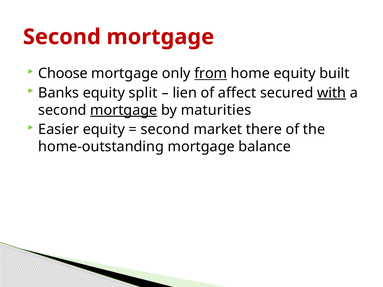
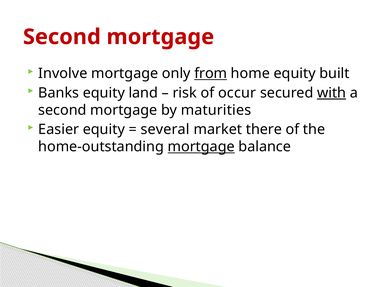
Choose: Choose -> Involve (63, 74)
split: split -> land (143, 93)
lien: lien -> risk (185, 93)
affect: affect -> occur (237, 93)
mortgage underline: present -> none (124, 110)
second: second -> several (165, 130)
mortgage underline: none -> present (201, 147)
